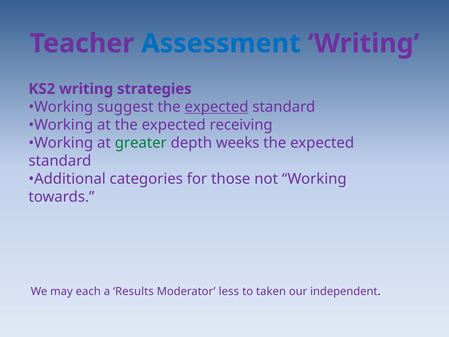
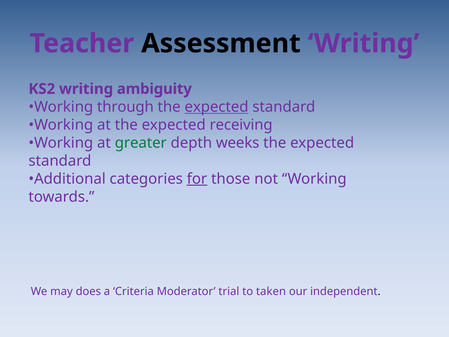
Assessment colour: blue -> black (221, 43)
strategies: strategies -> ambiguity (154, 89)
suggest: suggest -> through (125, 107)
for underline: none -> present (197, 179)
each: each -> does (88, 291)
Results: Results -> Criteria (133, 291)
less: less -> trial (229, 291)
